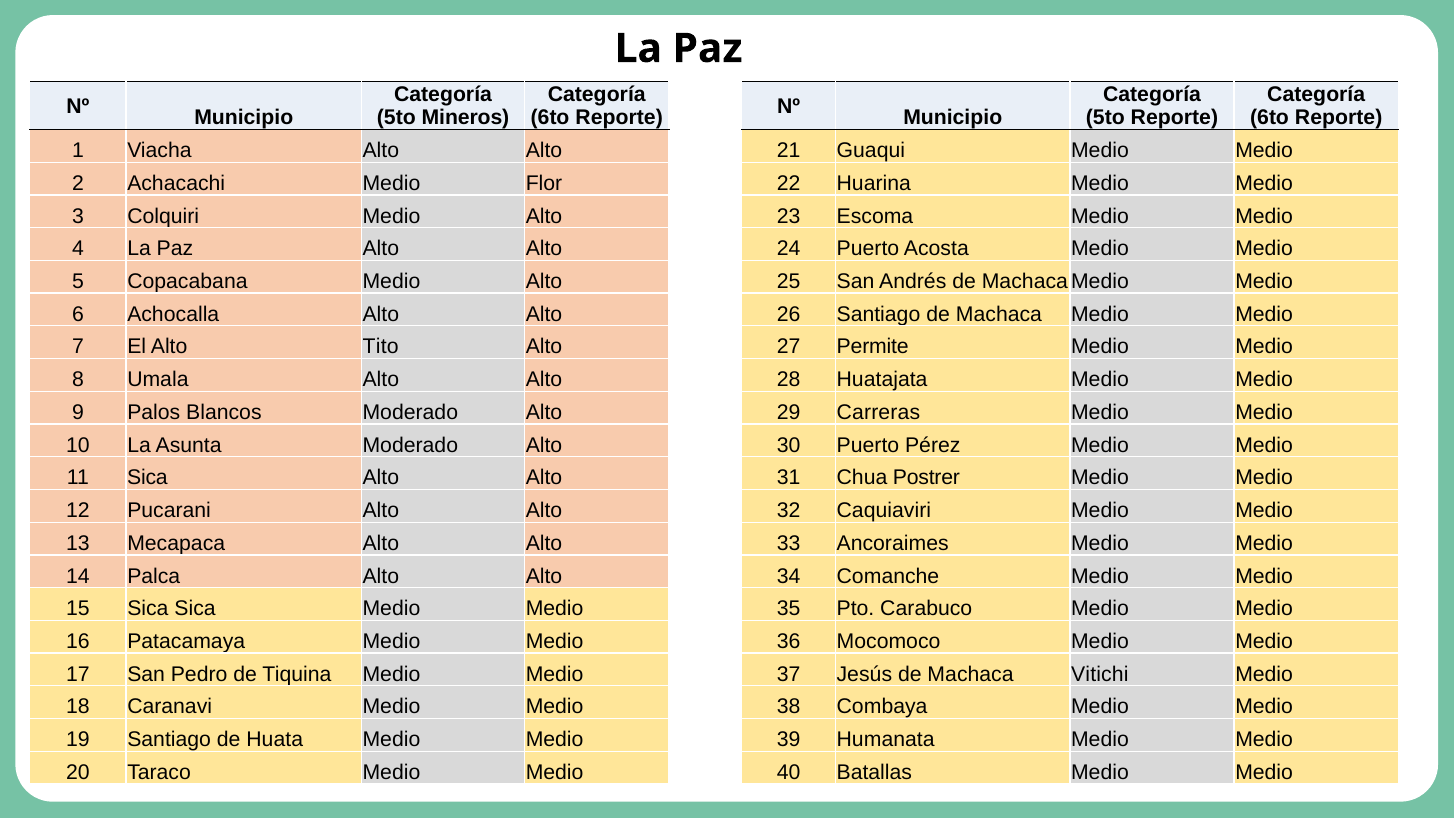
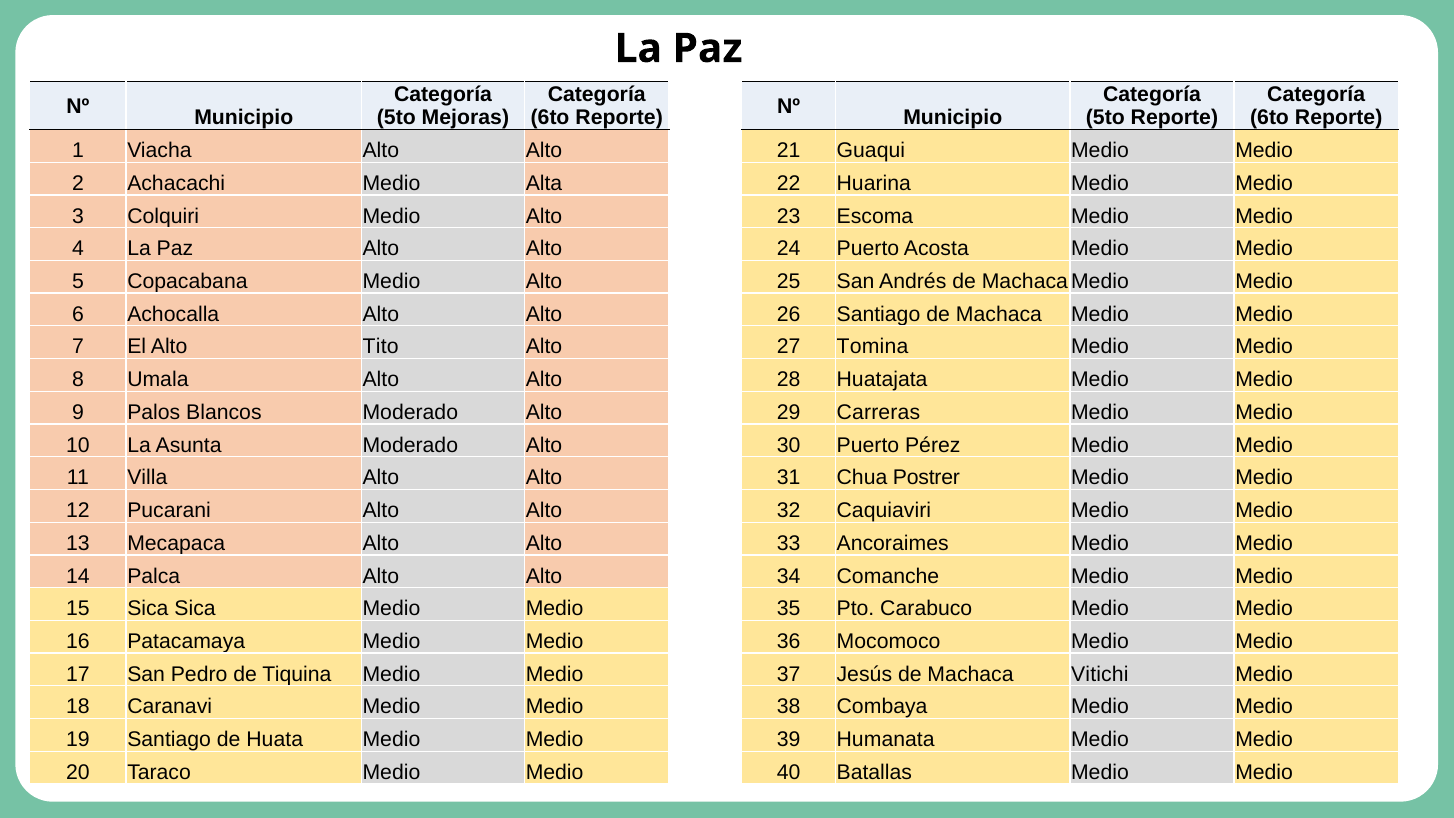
Mineros: Mineros -> Mejoras (465, 118)
Flor: Flor -> Alta (544, 183)
Permite: Permite -> Tomina (873, 347)
11 Sica: Sica -> Villa (147, 478)
